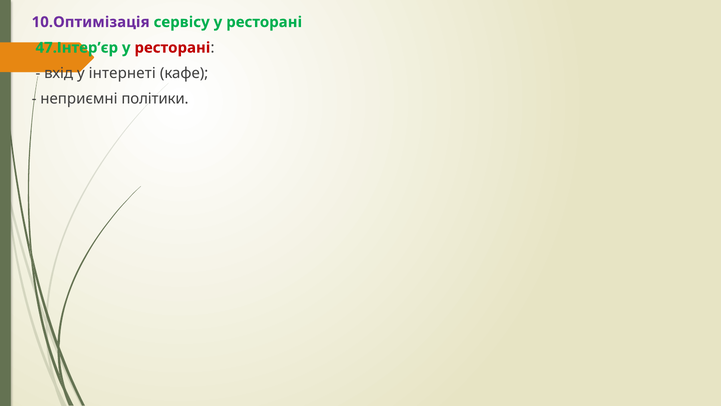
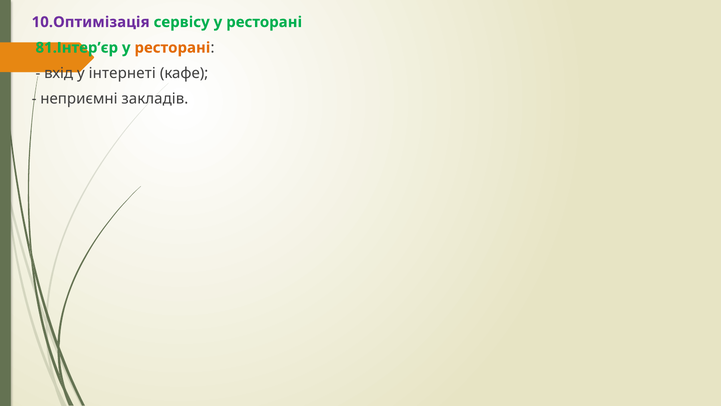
47.Інтер’єр: 47.Інтер’єр -> 81.Інтер’єр (77, 48)
ресторані colour: red -> orange (172, 48)
політики: політики -> закладів (155, 99)
